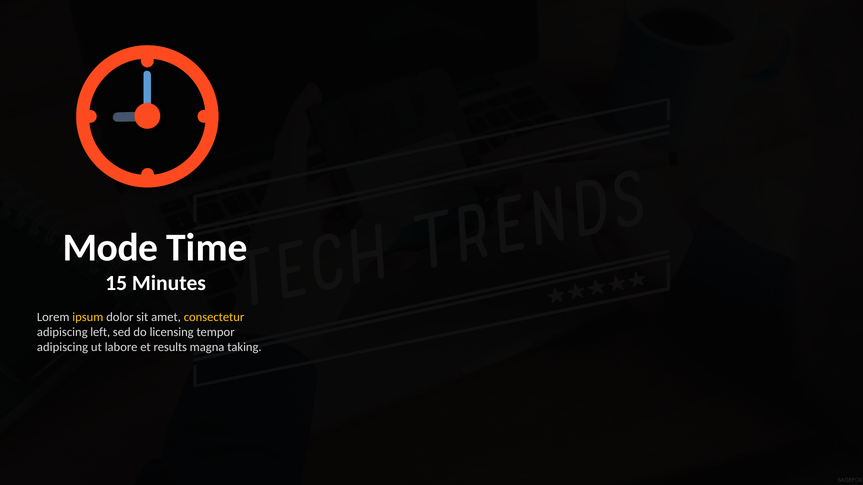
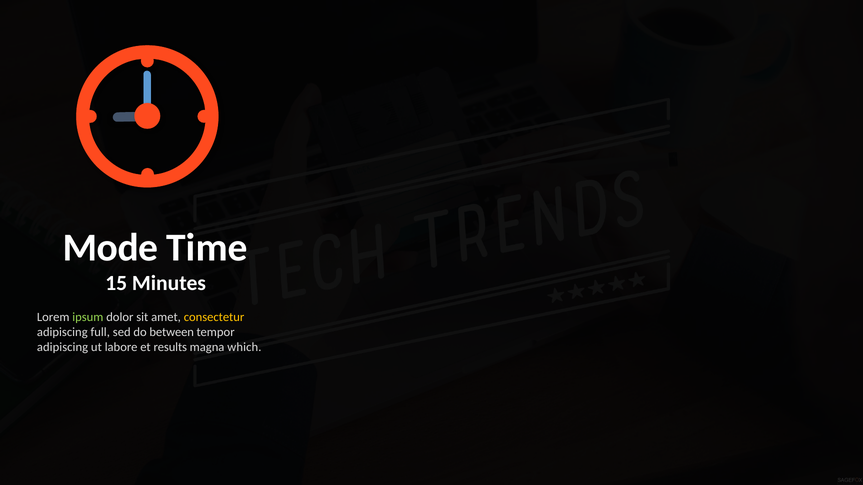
ipsum colour: yellow -> light green (88, 317)
left: left -> full (100, 332)
licensing: licensing -> between (172, 332)
taking: taking -> which (244, 348)
